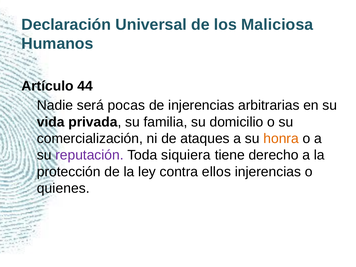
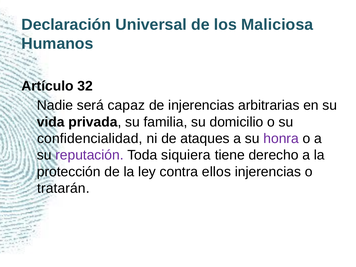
44: 44 -> 32 (85, 86)
pocas: pocas -> capaz (126, 105)
comercialización: comercialización -> confidencialidad (90, 139)
honra colour: orange -> purple (281, 139)
quienes: quienes -> tratarán (63, 188)
